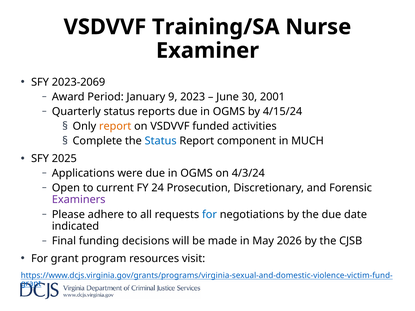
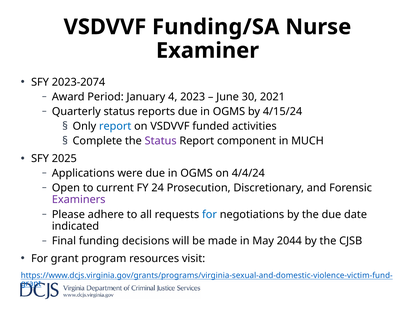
Training/SA: Training/SA -> Funding/SA (216, 27)
2023-2069: 2023-2069 -> 2023-2074 (79, 82)
9: 9 -> 4 (173, 97)
2001: 2001 -> 2021 (272, 97)
report colour: orange -> blue (115, 126)
Status colour: blue -> purple (161, 141)
4/3/24: 4/3/24 -> 4/4/24 (248, 173)
2026: 2026 -> 2044 (289, 241)
